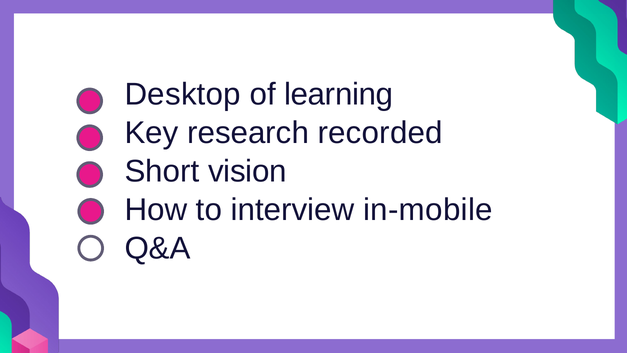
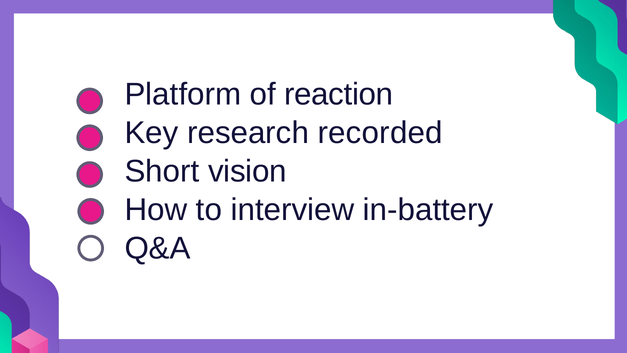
Desktop: Desktop -> Platform (183, 95)
learning: learning -> reaction (339, 95)
in-mobile: in-mobile -> in-battery (428, 210)
